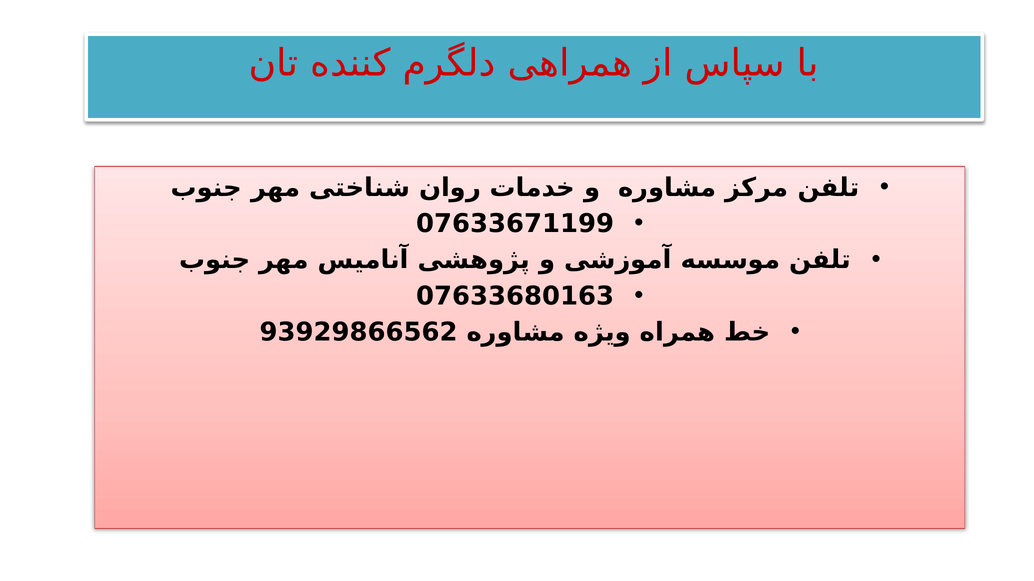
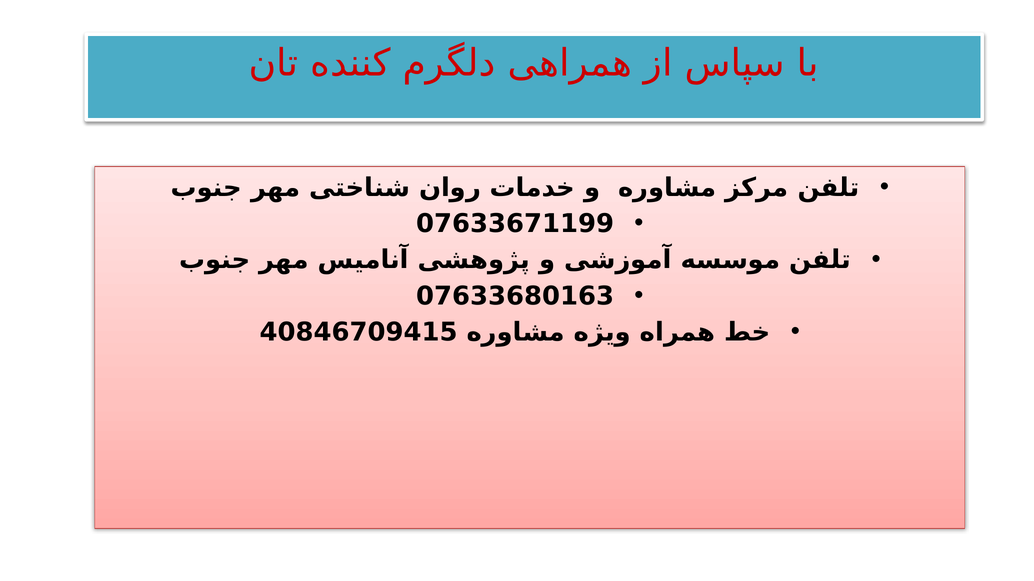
93929866562: 93929866562 -> 40846709415 (359, 333)
